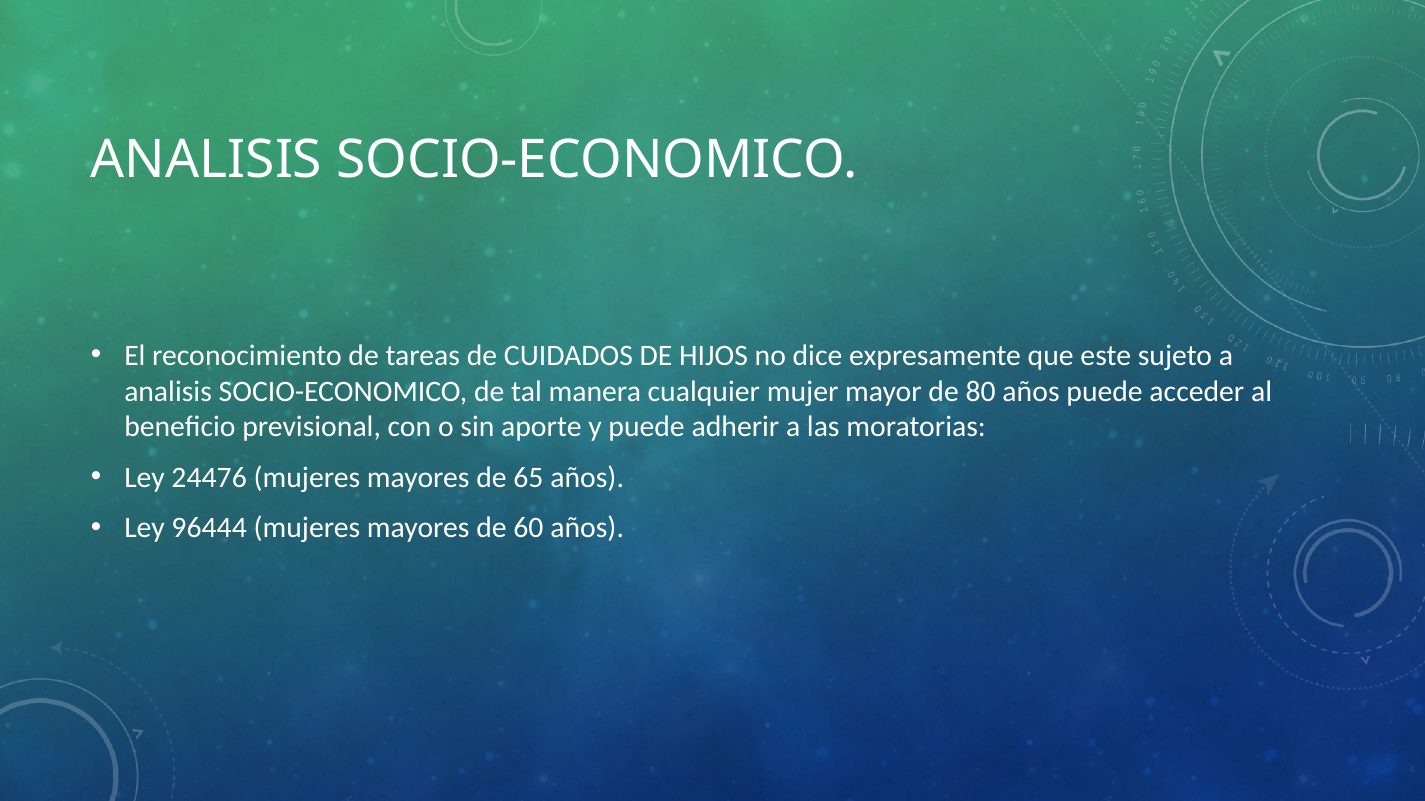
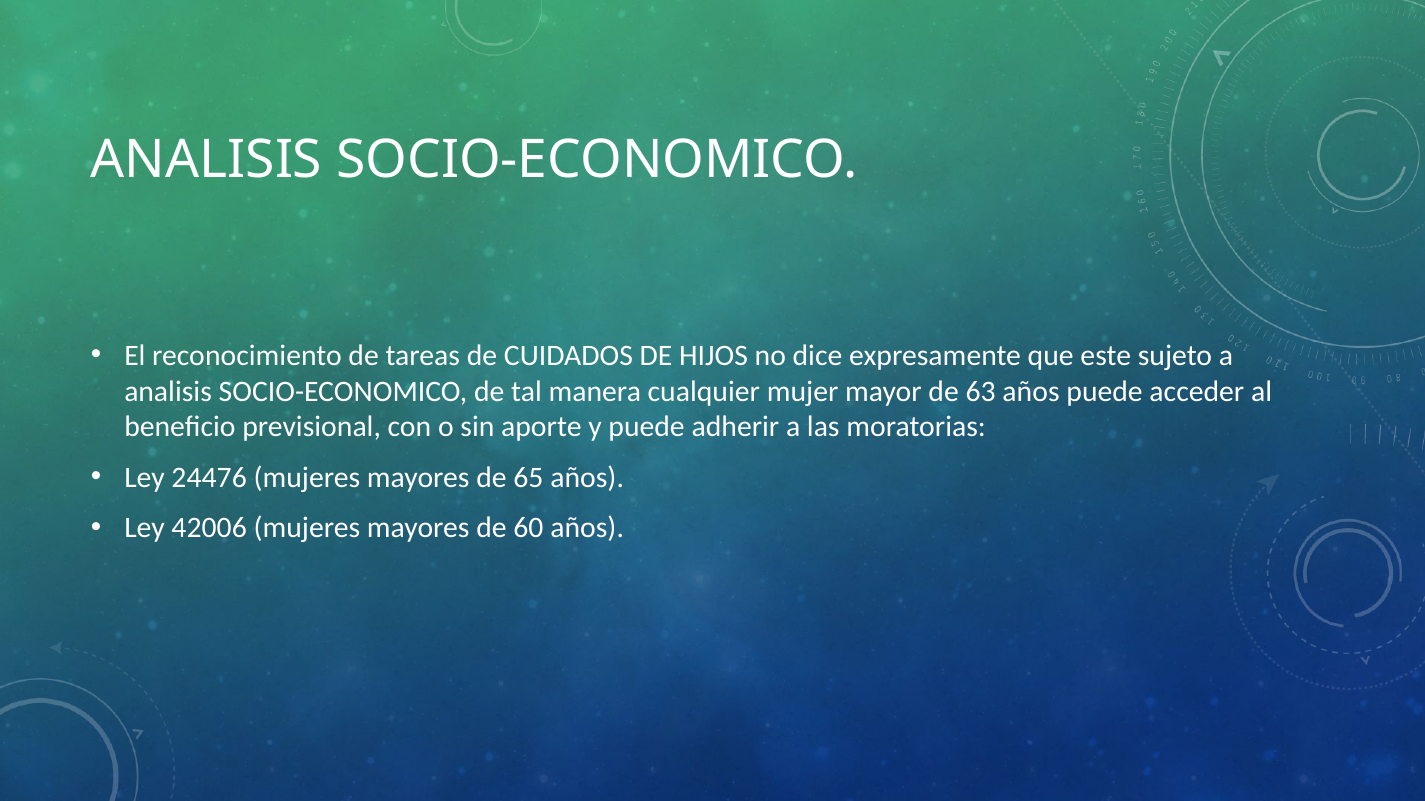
80: 80 -> 63 (981, 392)
96444: 96444 -> 42006 (209, 528)
